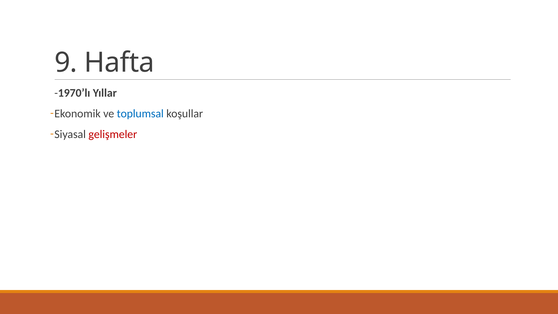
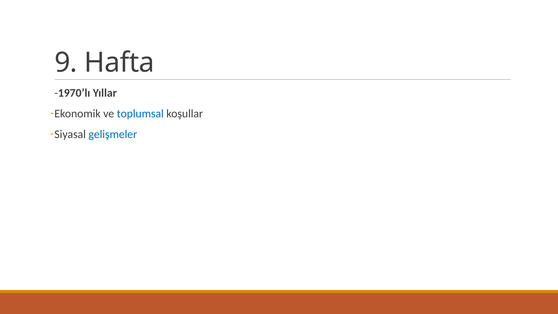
gelişmeler colour: red -> blue (113, 134)
